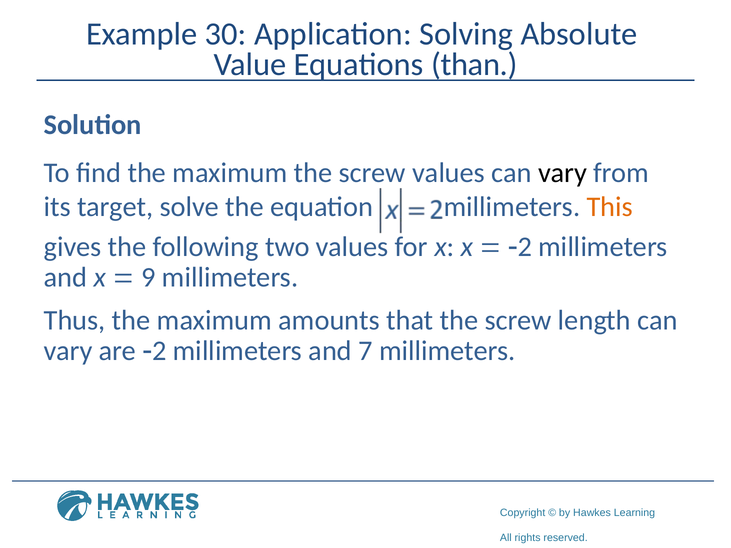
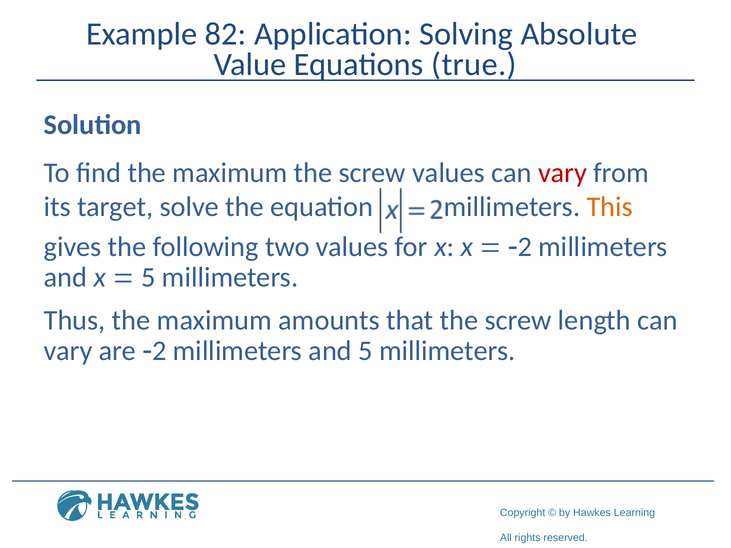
30: 30 -> 82 (226, 34)
than: than -> true (474, 64)
vary colour: black -> red (563, 173)
9: 9 -> 5 (148, 277)
and 7: 7 -> 5 (365, 351)
